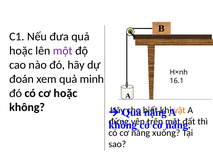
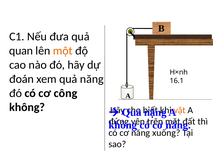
hoặc: hoặc -> quan (21, 51)
một colour: purple -> orange (63, 51)
quả minh: minh -> năng (92, 79)
cơ hoặc: hoặc -> công (66, 94)
